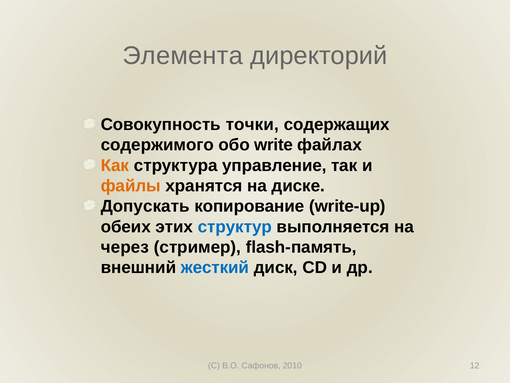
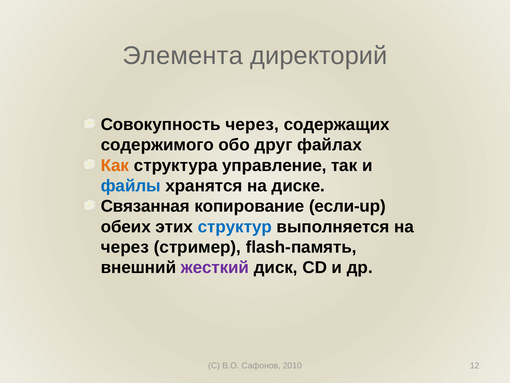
Совокупность точки: точки -> через (252, 124)
write: write -> друг (273, 145)
файлы colour: orange -> blue (131, 186)
Допускать: Допускать -> Связанная (145, 206)
write-up: write-up -> если-up (347, 206)
жесткий colour: blue -> purple (215, 267)
